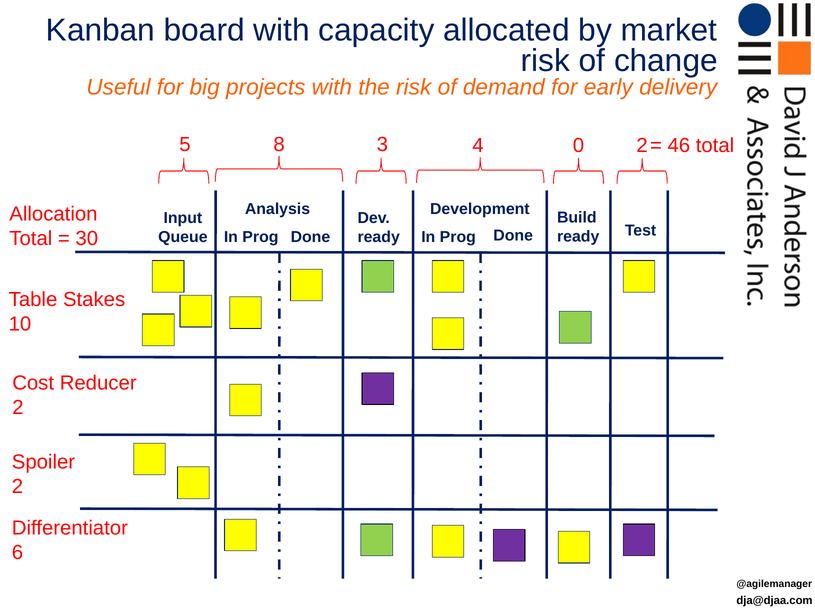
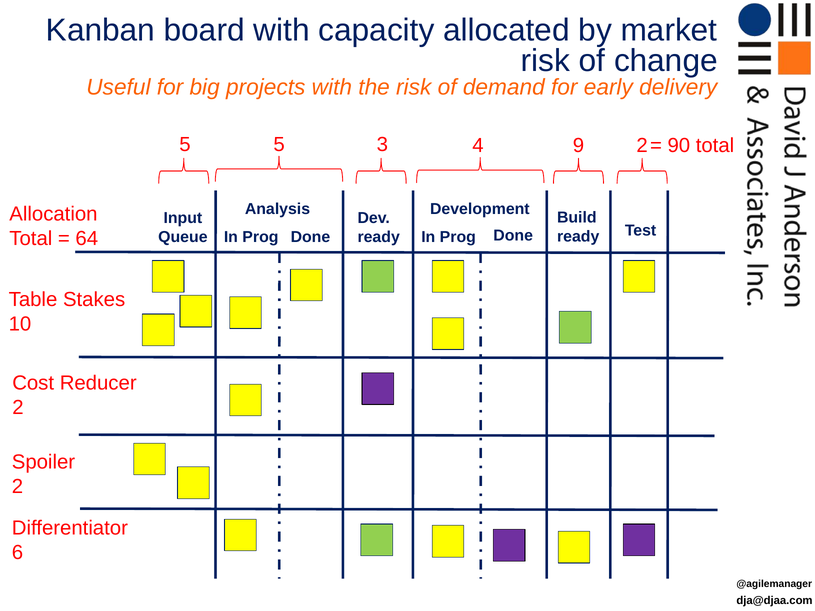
5 8: 8 -> 5 (279, 145)
0: 0 -> 9 (578, 146)
46: 46 -> 90 (679, 145)
30: 30 -> 64 (87, 238)
